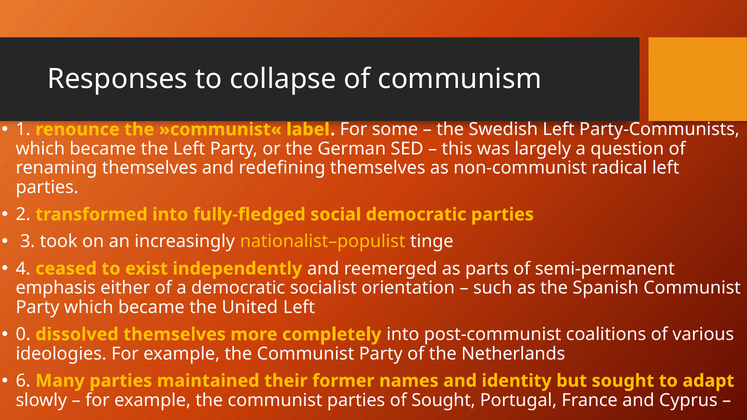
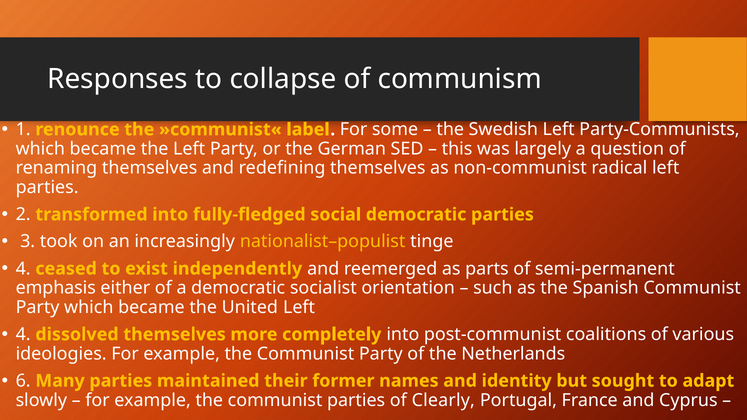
0: 0 -> 4 (23, 335)
of Sought: Sought -> Clearly (443, 400)
